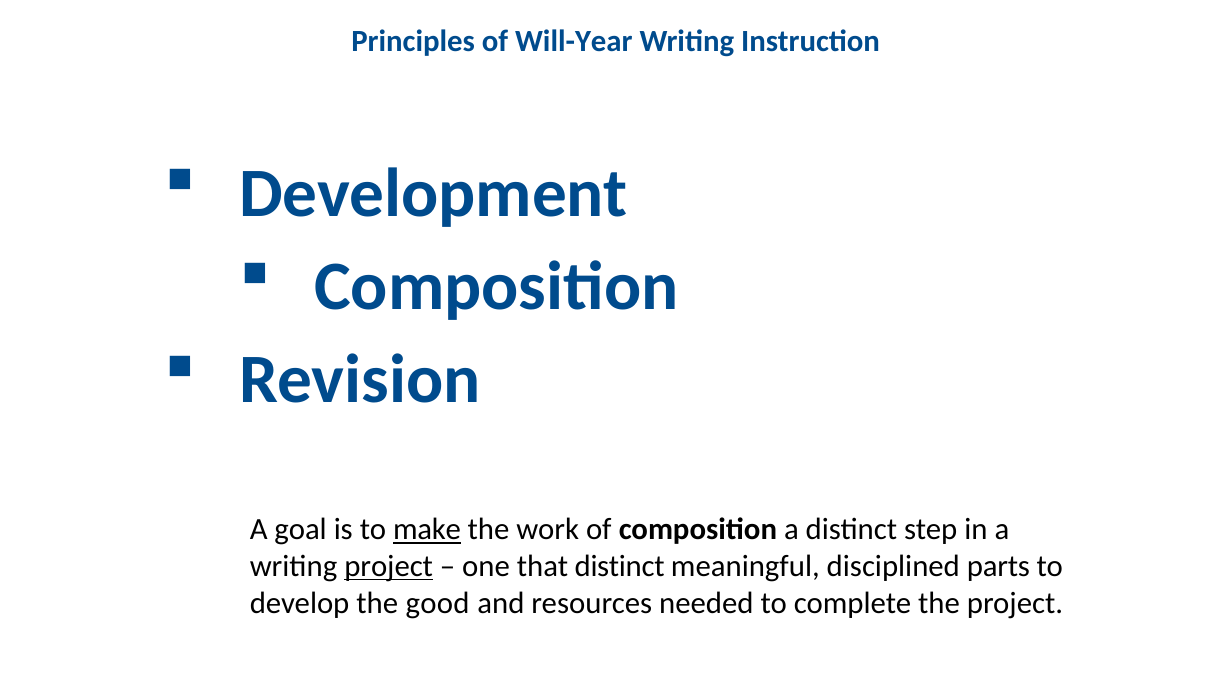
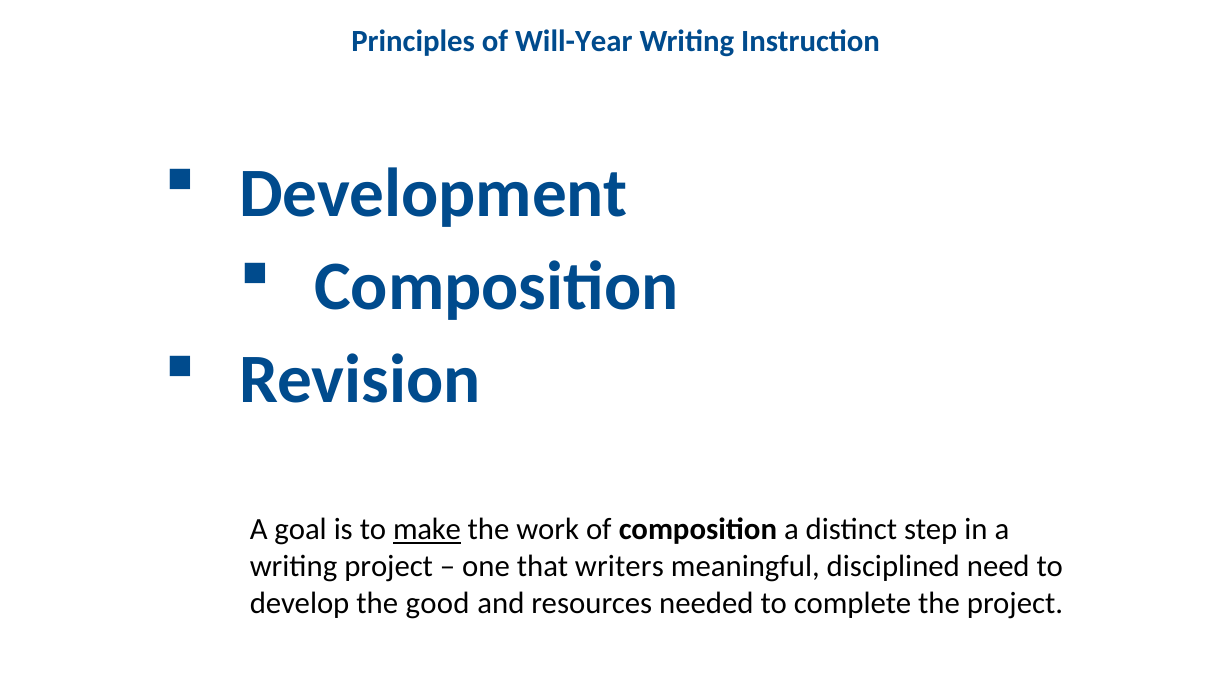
project underline: present -> none (389, 566)
that distinct: distinct -> writers (619, 566)
parts: parts -> need (998, 566)
